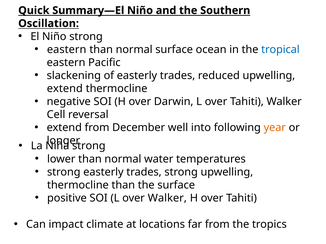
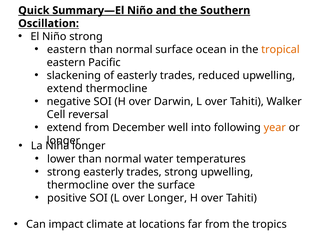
tropical colour: blue -> orange (280, 50)
strong: strong -> longer (89, 146)
thermocline than: than -> over (123, 185)
over Walker: Walker -> Longer (167, 198)
